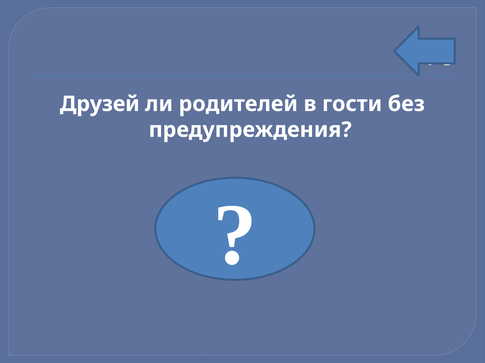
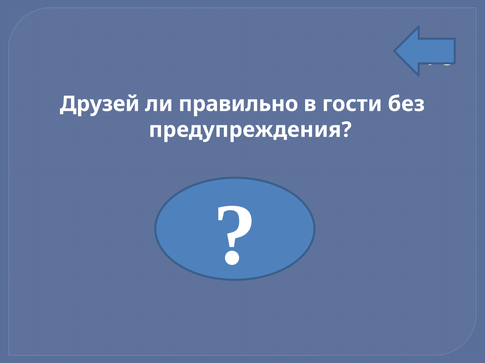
родителей: родителей -> правильно (238, 104)
